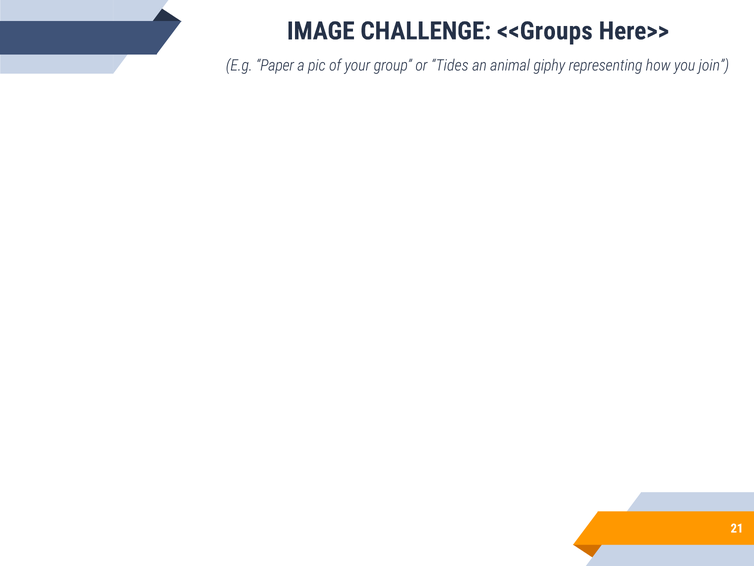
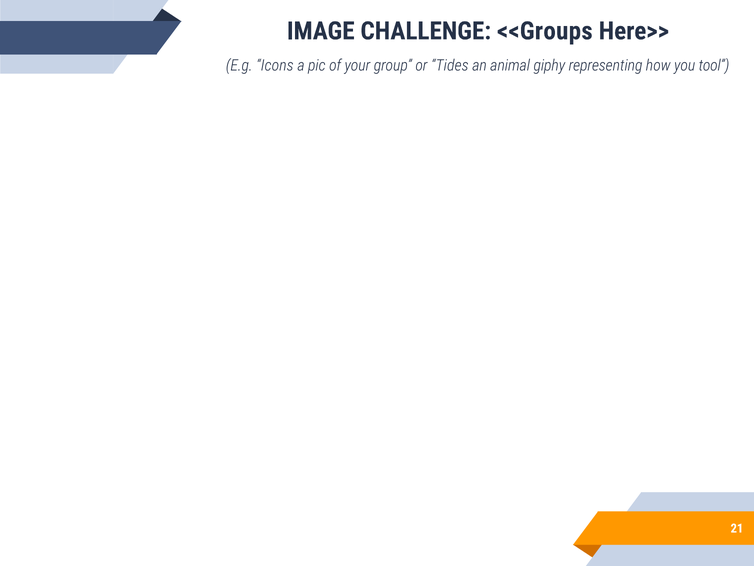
Paper: Paper -> Icons (275, 65)
join: join -> tool (714, 65)
